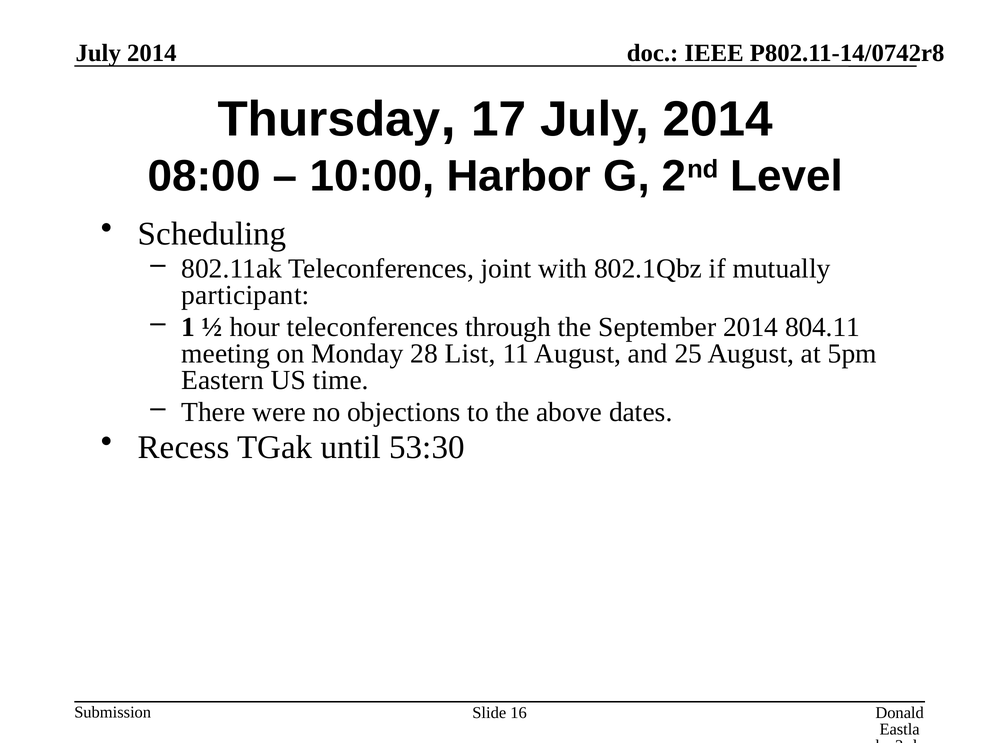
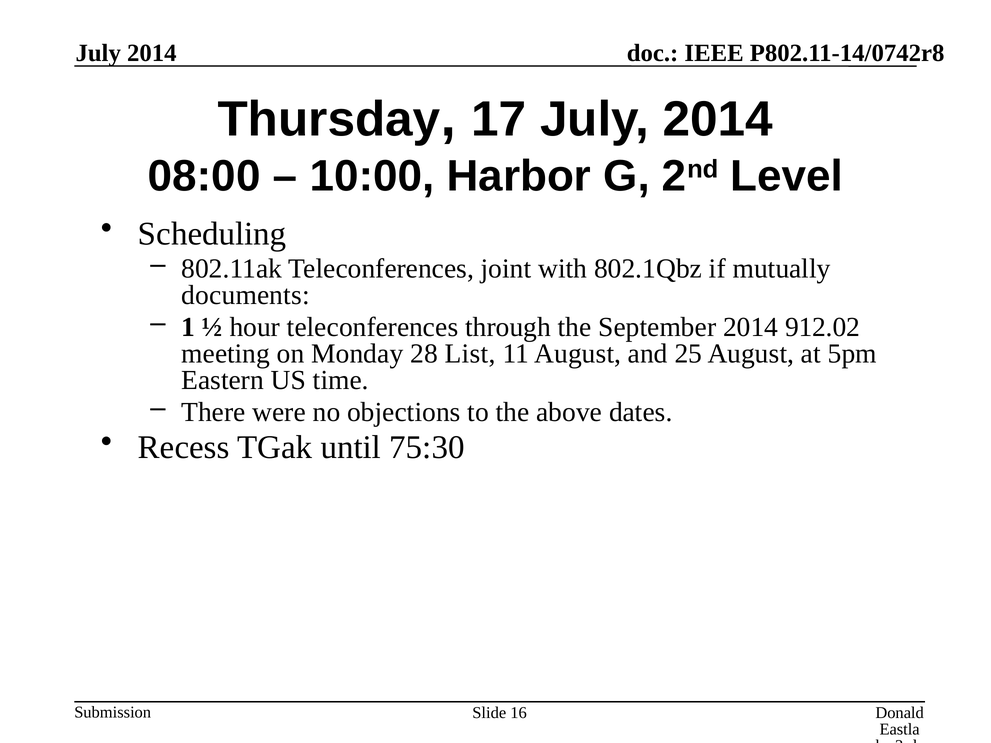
participant: participant -> documents (246, 295)
804.11: 804.11 -> 912.02 (823, 327)
53:30: 53:30 -> 75:30 (427, 448)
